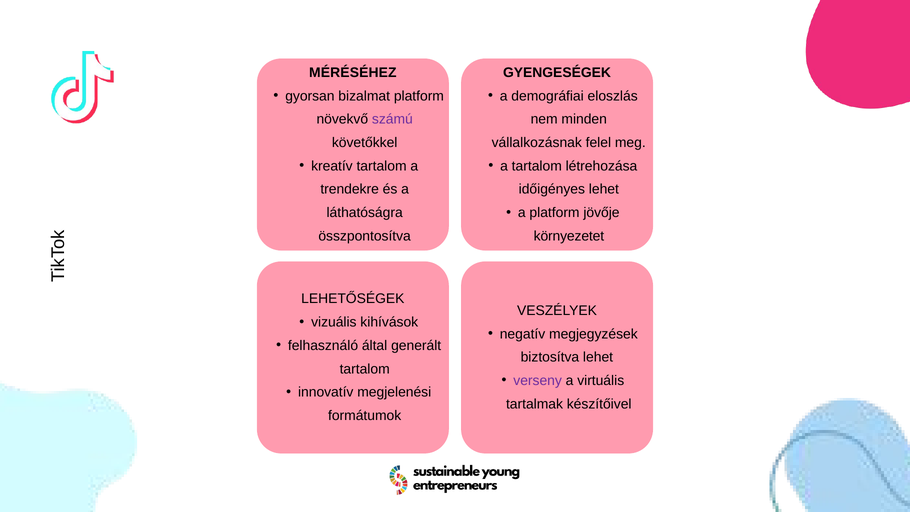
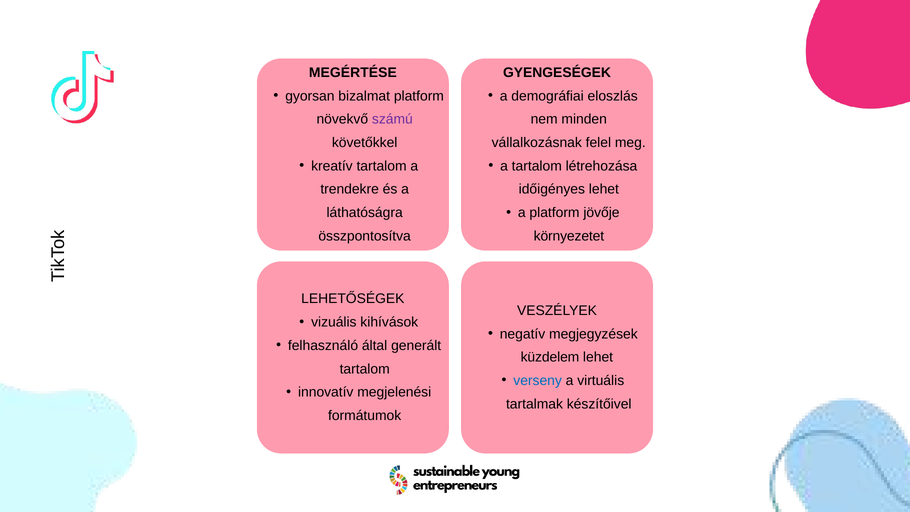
MÉRÉSÉHEZ: MÉRÉSÉHEZ -> MEGÉRTÉSE (353, 73)
biztosítva: biztosítva -> küzdelem (550, 357)
verseny colour: purple -> blue (538, 381)
